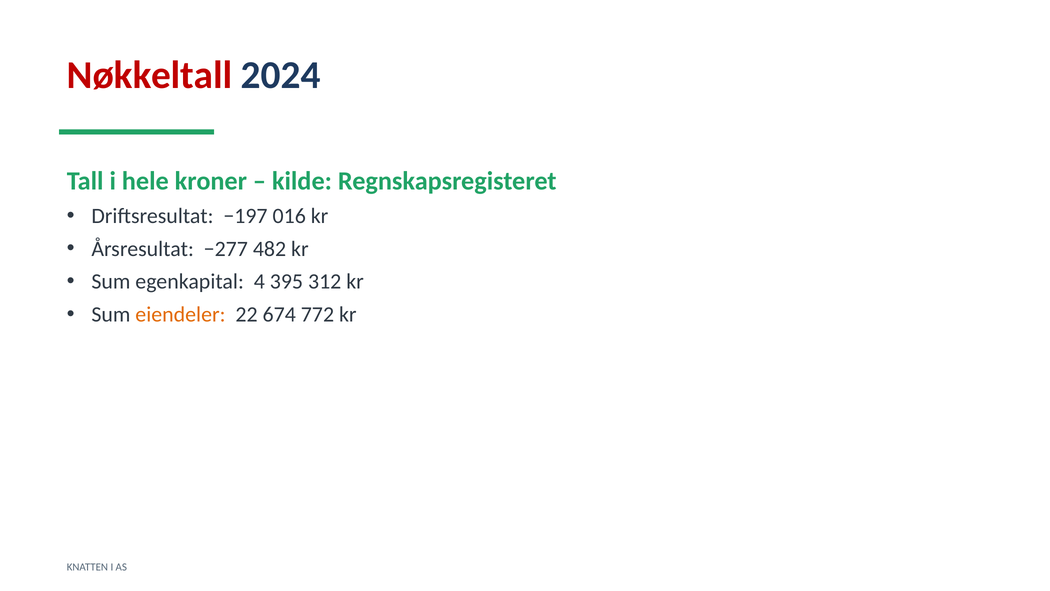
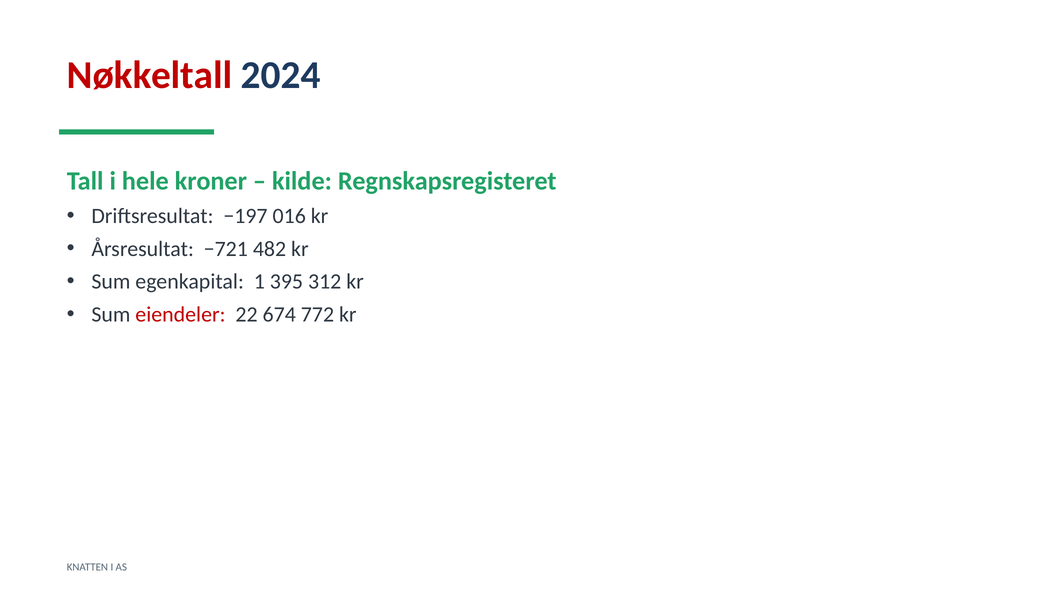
−277: −277 -> −721 (226, 249)
4: 4 -> 1 (259, 282)
eiendeler colour: orange -> red (180, 314)
